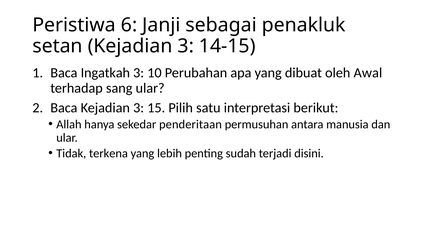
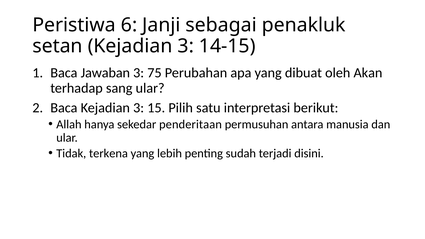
Ingatkah: Ingatkah -> Jawaban (105, 73)
10: 10 -> 75 (154, 73)
Awal: Awal -> Akan (368, 73)
